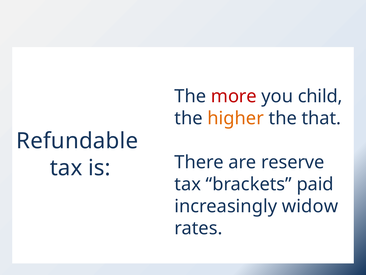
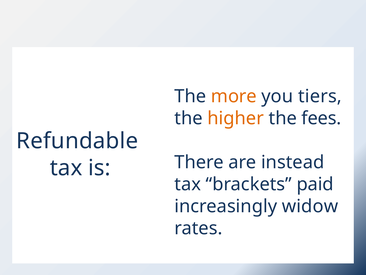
more colour: red -> orange (234, 96)
child: child -> tiers (320, 96)
that: that -> fees (321, 118)
reserve: reserve -> instead (293, 162)
